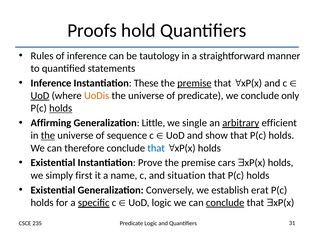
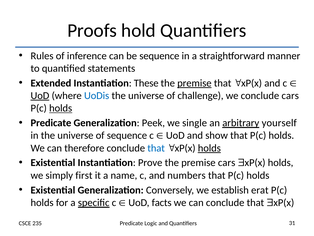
be tautology: tautology -> sequence (159, 56)
Inference: Inference -> Extended (51, 83)
UoDis colour: orange -> blue (97, 95)
of predicate: predicate -> challenge (201, 95)
conclude only: only -> cars (290, 95)
Affirming: Affirming -> Predicate (51, 123)
Little: Little -> Peek (153, 123)
efficient: efficient -> yourself (279, 123)
the underline: present -> none (48, 135)
holds underline: none -> present (209, 148)
situation: situation -> numbers (186, 175)
UoD logic: logic -> facts (162, 202)
conclude underline: present -> none (225, 202)
